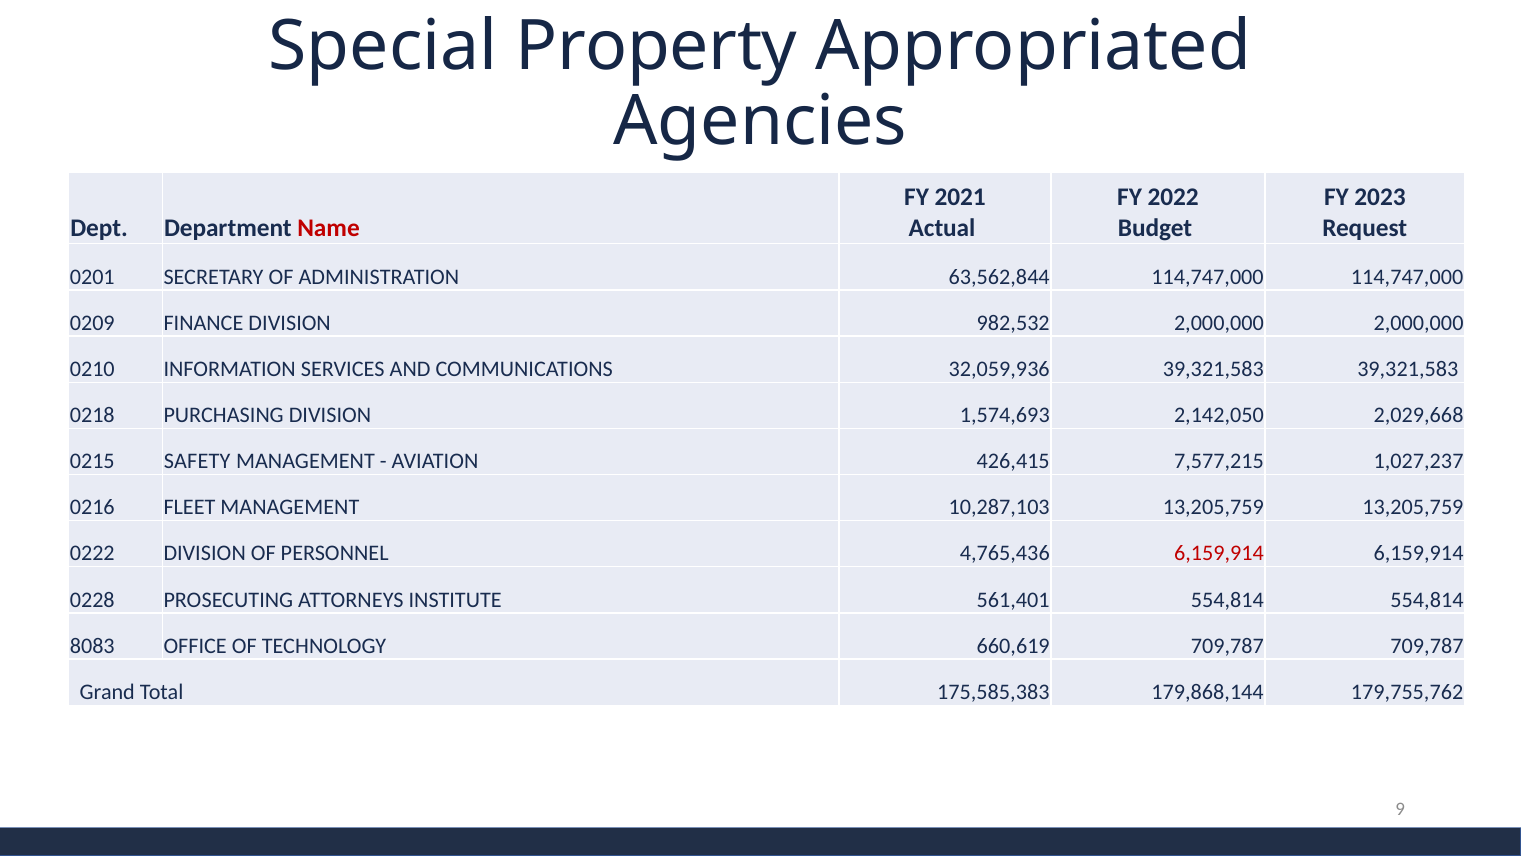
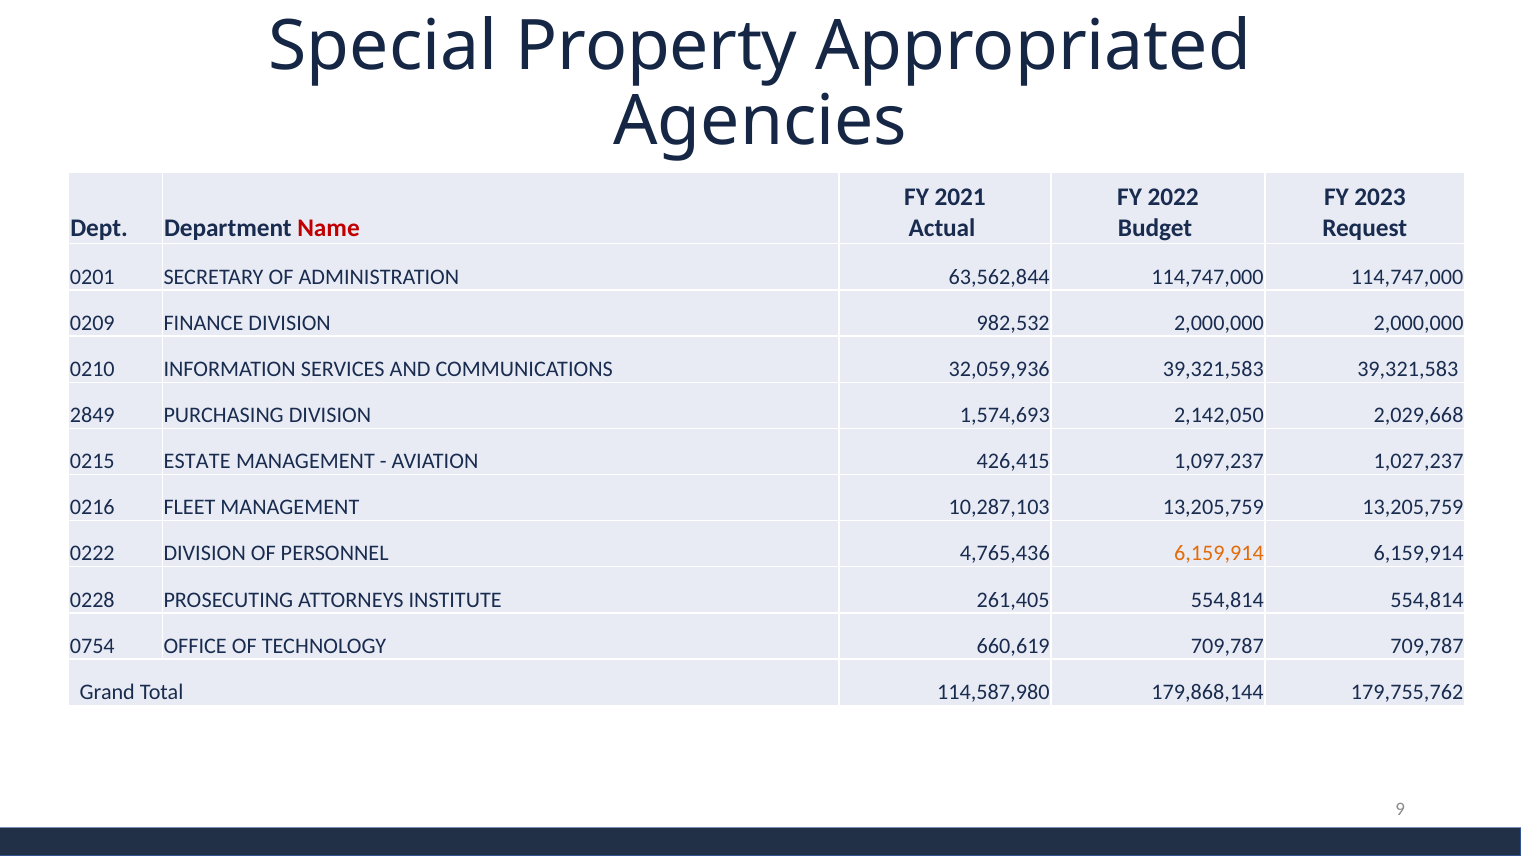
0218: 0218 -> 2849 (92, 415)
SAFETY: SAFETY -> ESTATE (197, 461)
7,577,215: 7,577,215 -> 1,097,237 (1219, 461)
6,159,914 colour: red -> orange (1219, 553)
561,401: 561,401 -> 261,405 (1013, 599)
8083: 8083 -> 0754 (92, 646)
175,585,383: 175,585,383 -> 114,587,980 (993, 692)
